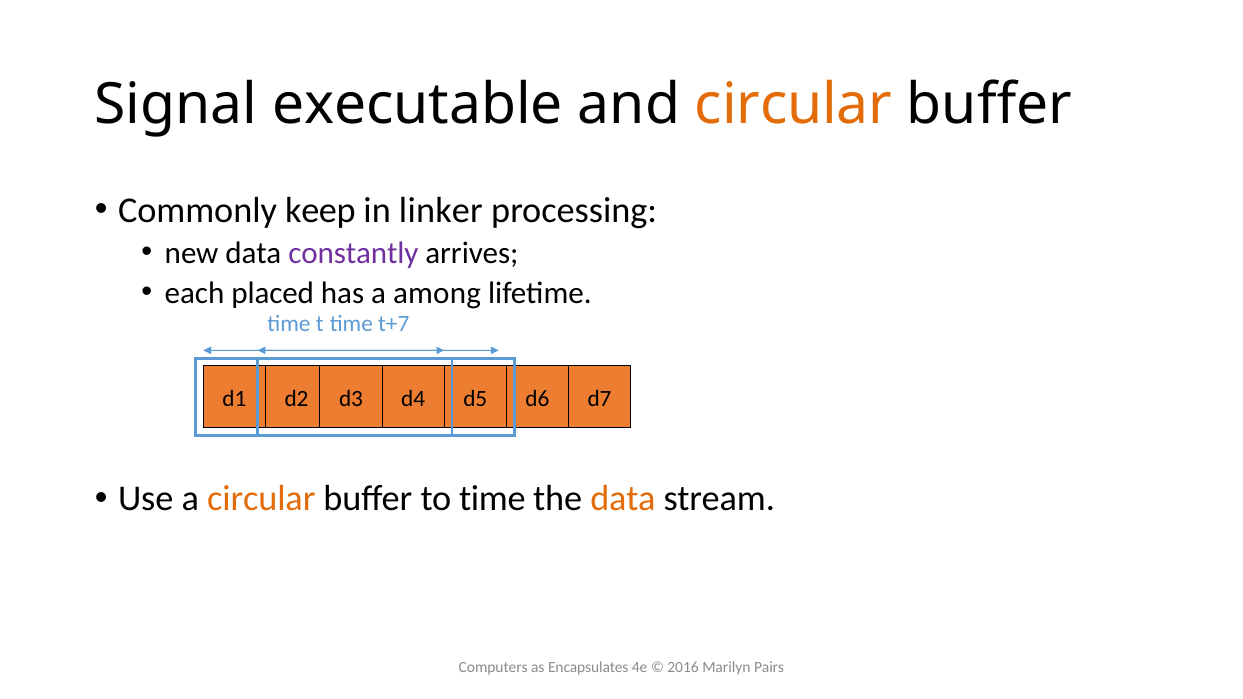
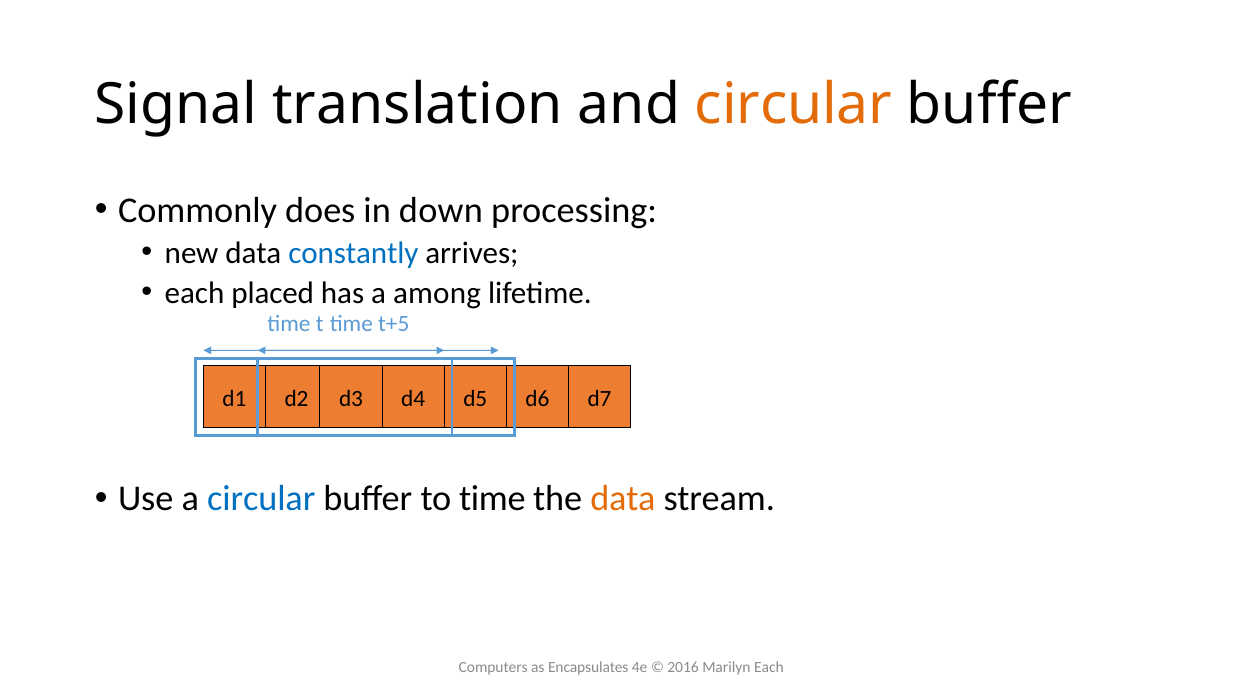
executable: executable -> translation (418, 104)
keep: keep -> does (320, 210)
linker: linker -> down (441, 210)
constantly colour: purple -> blue (353, 253)
t+7: t+7 -> t+5 (394, 324)
circular colour: orange -> blue (261, 499)
Marilyn Pairs: Pairs -> Each (769, 668)
